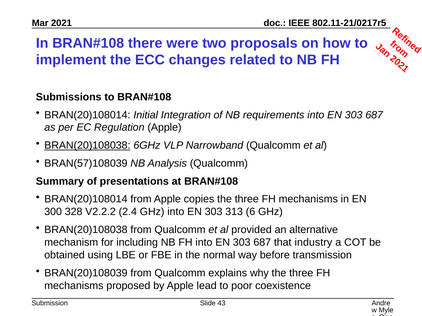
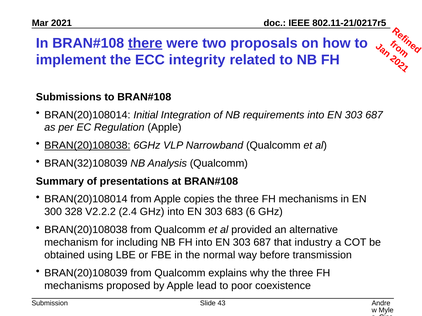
there underline: none -> present (145, 43)
changes: changes -> integrity (197, 60)
BRAN(57)108039: BRAN(57)108039 -> BRAN(32)108039 (86, 164)
313: 313 -> 683 (234, 212)
